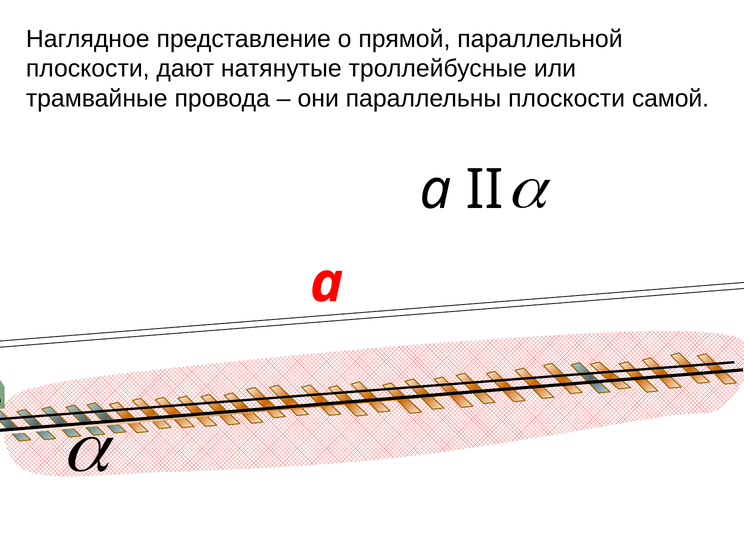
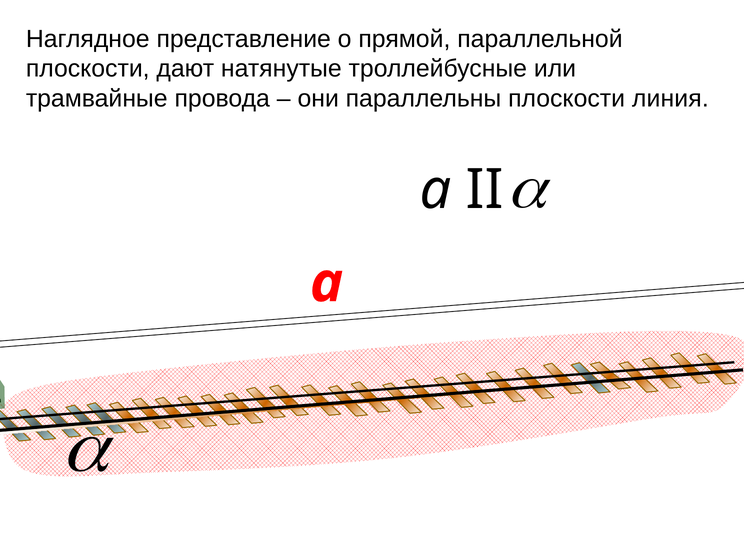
самой: самой -> линия (670, 98)
